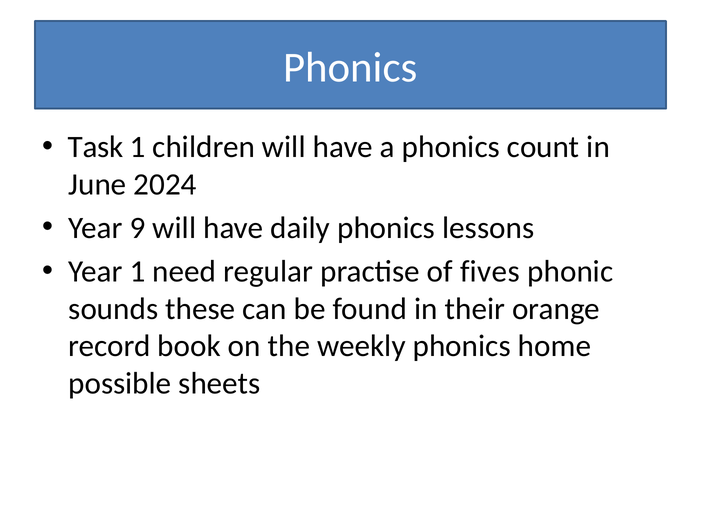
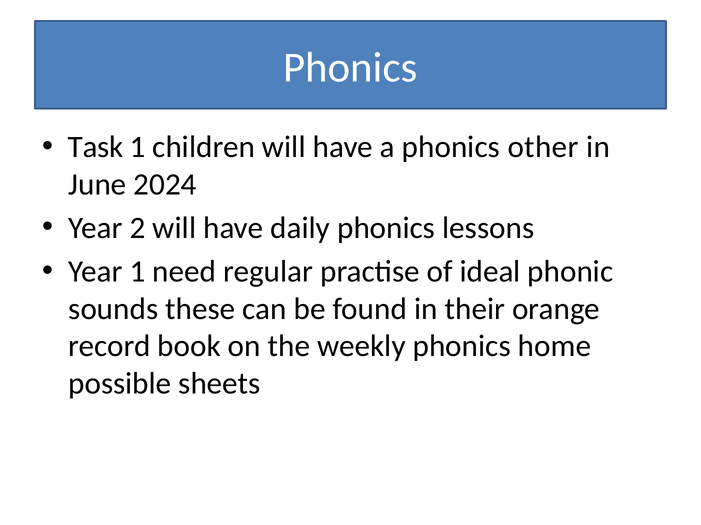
count: count -> other (543, 147)
9: 9 -> 2 (138, 228)
fives: fives -> ideal (490, 272)
